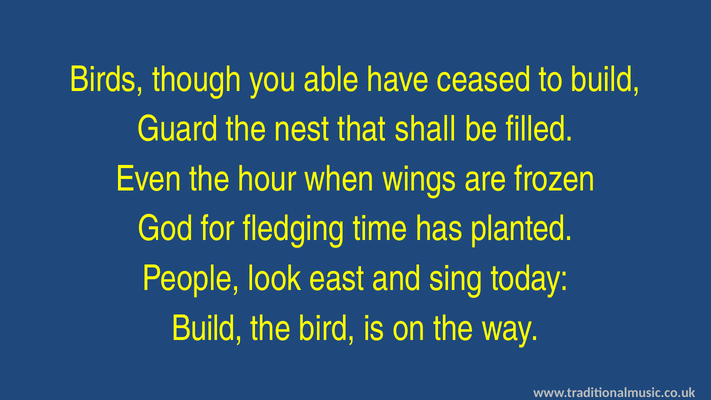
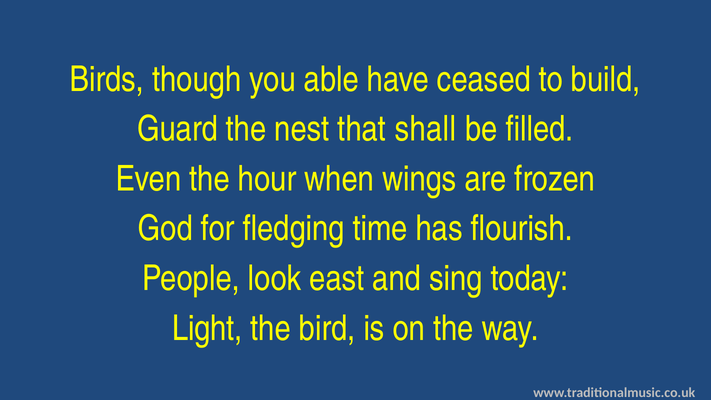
planted: planted -> flourish (522, 229)
Build: Build -> Light (207, 328)
